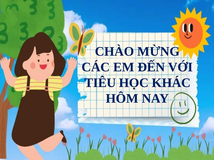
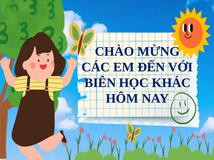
TIÊU: TIÊU -> BIÊN (100, 83)
